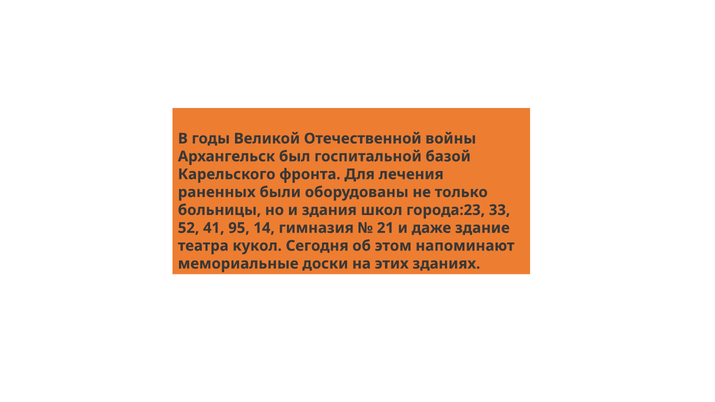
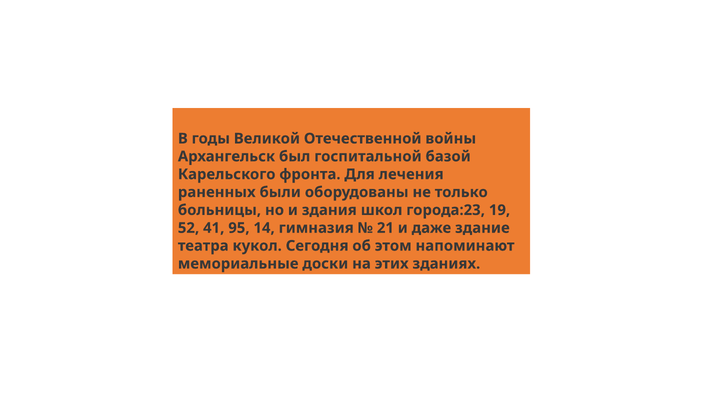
33: 33 -> 19 (500, 210)
